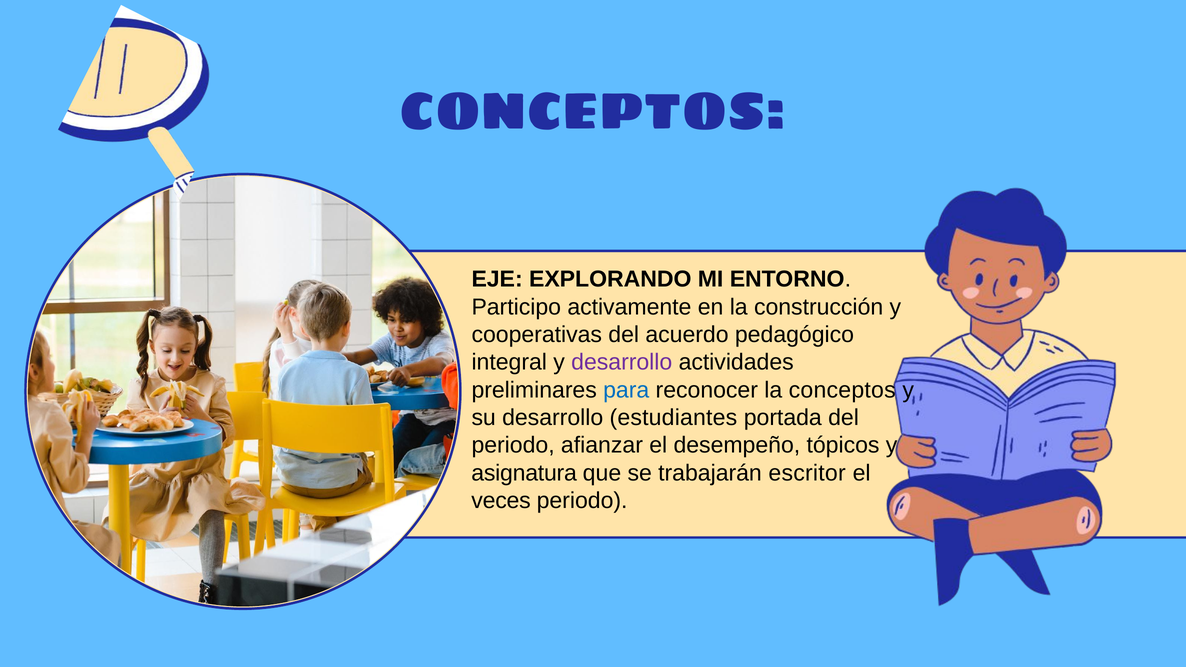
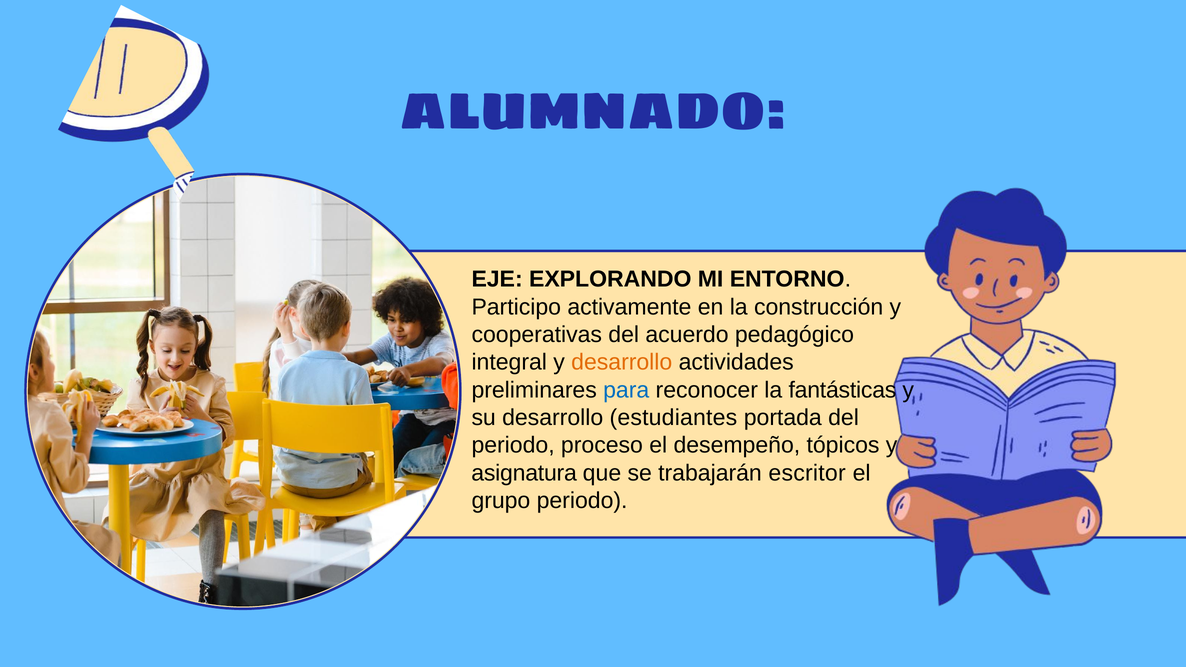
CONCEPTOS: CONCEPTOS -> ALUMNADO (593, 112)
desarrollo colour: purple -> orange (622, 362)
la conceptos: conceptos -> fantásticas (842, 390)
afianzar: afianzar -> proceso (602, 445)
veces: veces -> grupo (501, 501)
